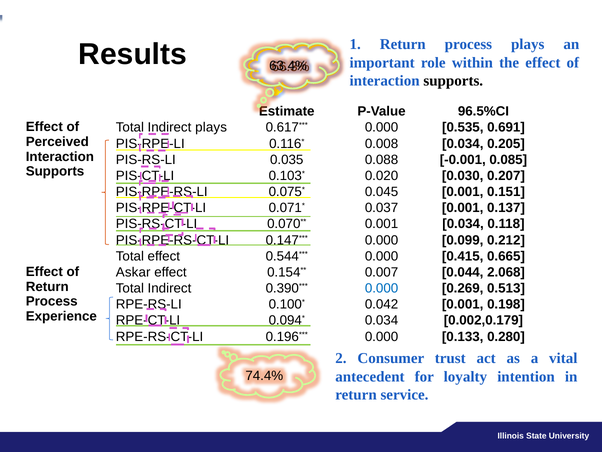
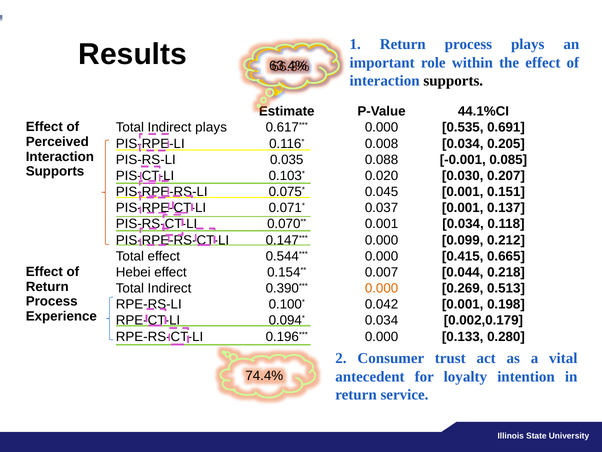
96.5%CI: 96.5%CI -> 44.1%CI (483, 111)
Askar: Askar -> Hebei (133, 272)
2.068: 2.068 -> 0.218 (506, 272)
0.000 colour: blue -> orange (382, 288)
